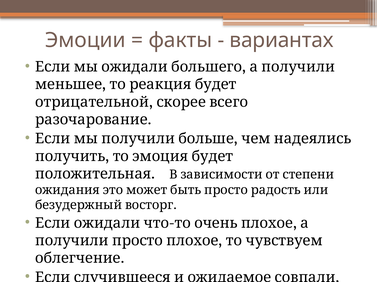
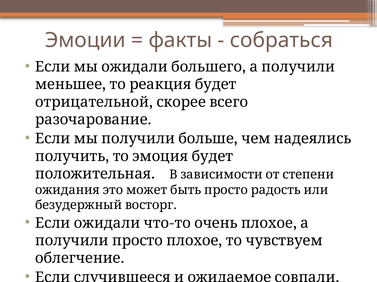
вариантах: вариантах -> собраться (281, 40)
